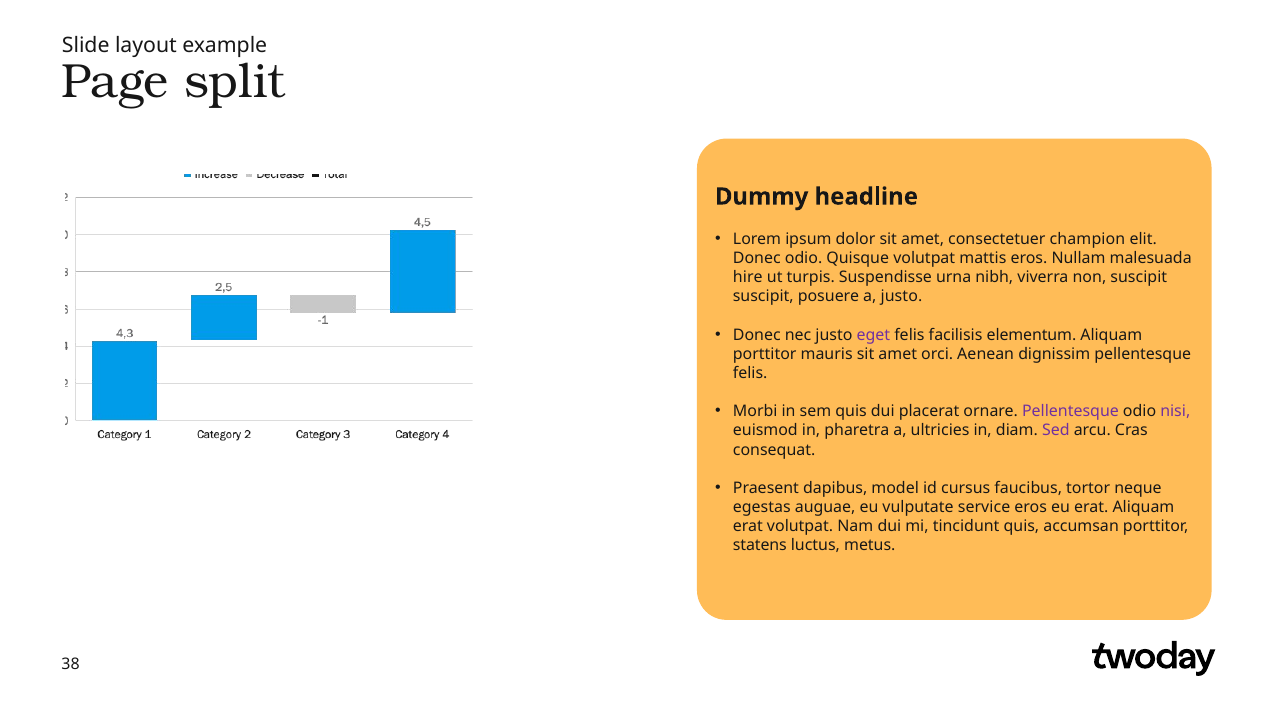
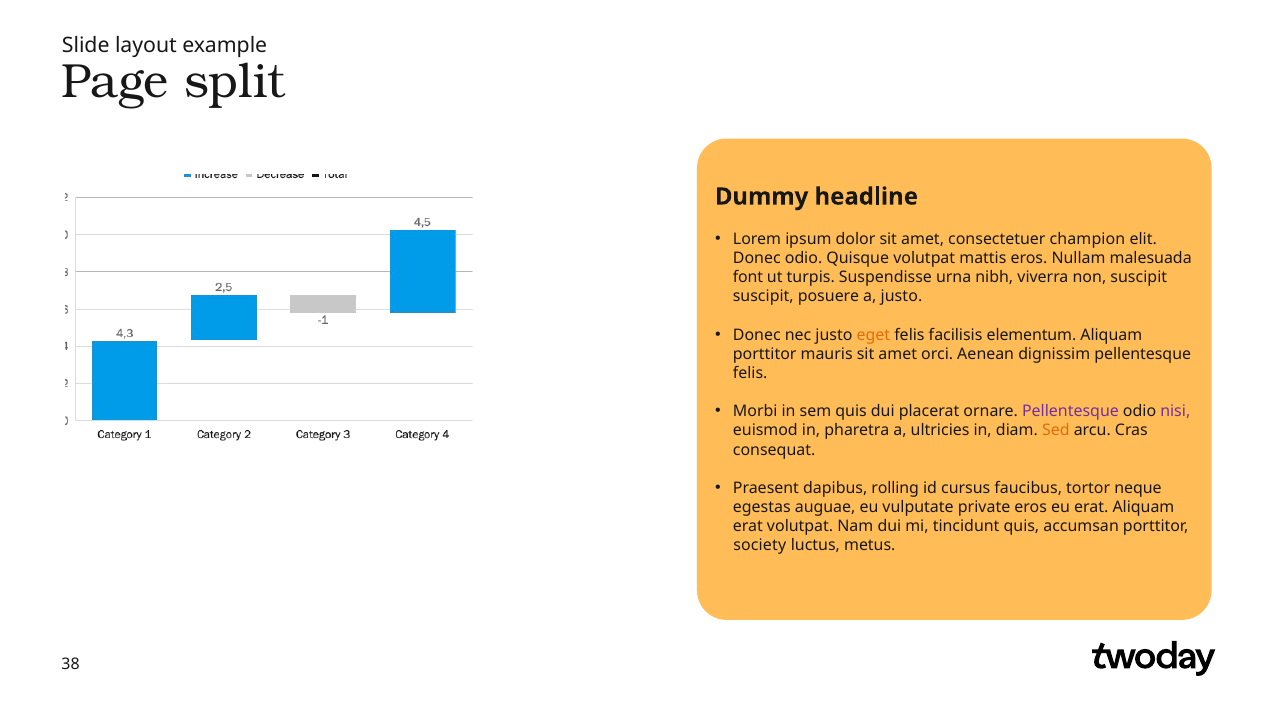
hire: hire -> font (748, 278)
eget colour: purple -> orange (873, 335)
Sed colour: purple -> orange (1056, 431)
model: model -> rolling (895, 488)
service: service -> private (984, 507)
statens: statens -> society (760, 546)
